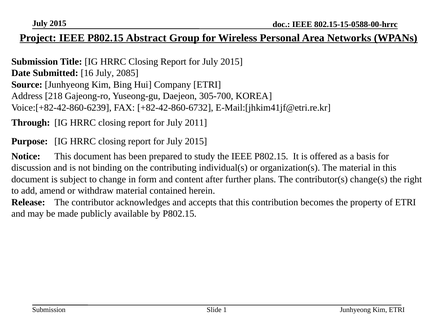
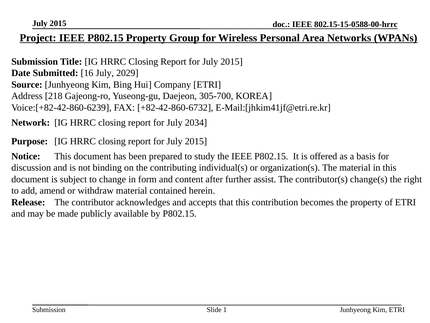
P802.15 Abstract: Abstract -> Property (146, 38)
2085: 2085 -> 2029 (127, 73)
Through: Through -> Network (31, 122)
2011: 2011 -> 2034 (196, 122)
plans: plans -> assist (265, 179)
